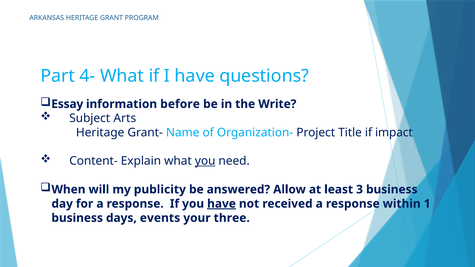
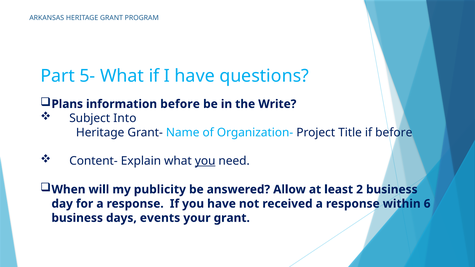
4-: 4- -> 5- (87, 76)
Essay: Essay -> Plans (67, 104)
Arts: Arts -> Into (125, 118)
if impact: impact -> before (394, 133)
3: 3 -> 2 (360, 190)
have underline: present -> none (222, 204)
1: 1 -> 6 (427, 204)
your three: three -> grant (232, 218)
